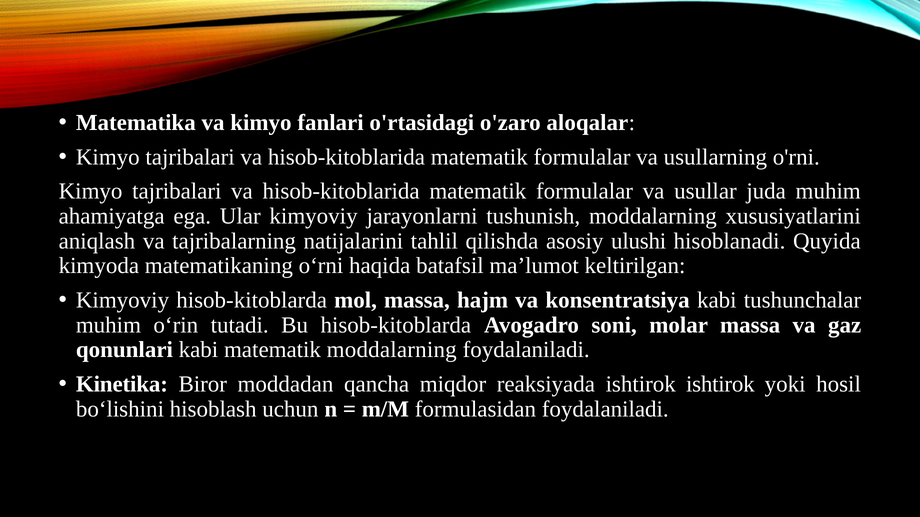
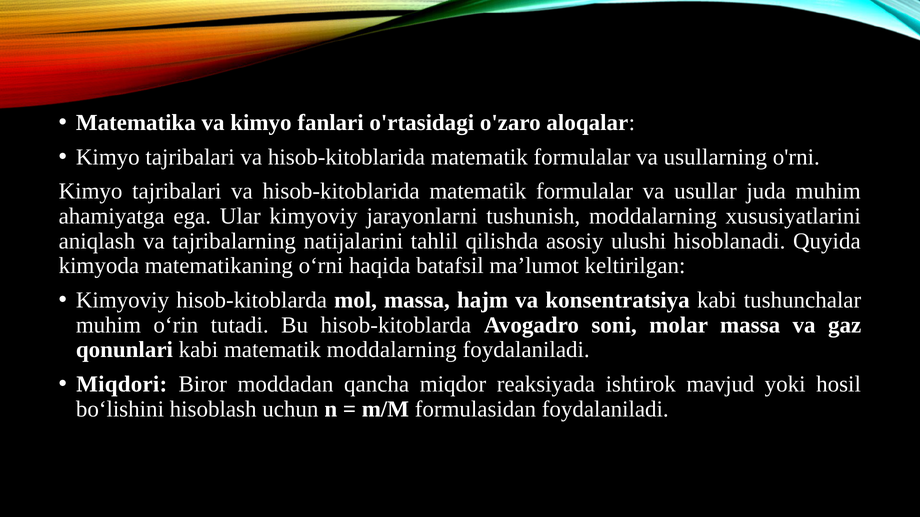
Kinetika: Kinetika -> Miqdori (122, 384)
ishtirok ishtirok: ishtirok -> mavjud (720, 384)
